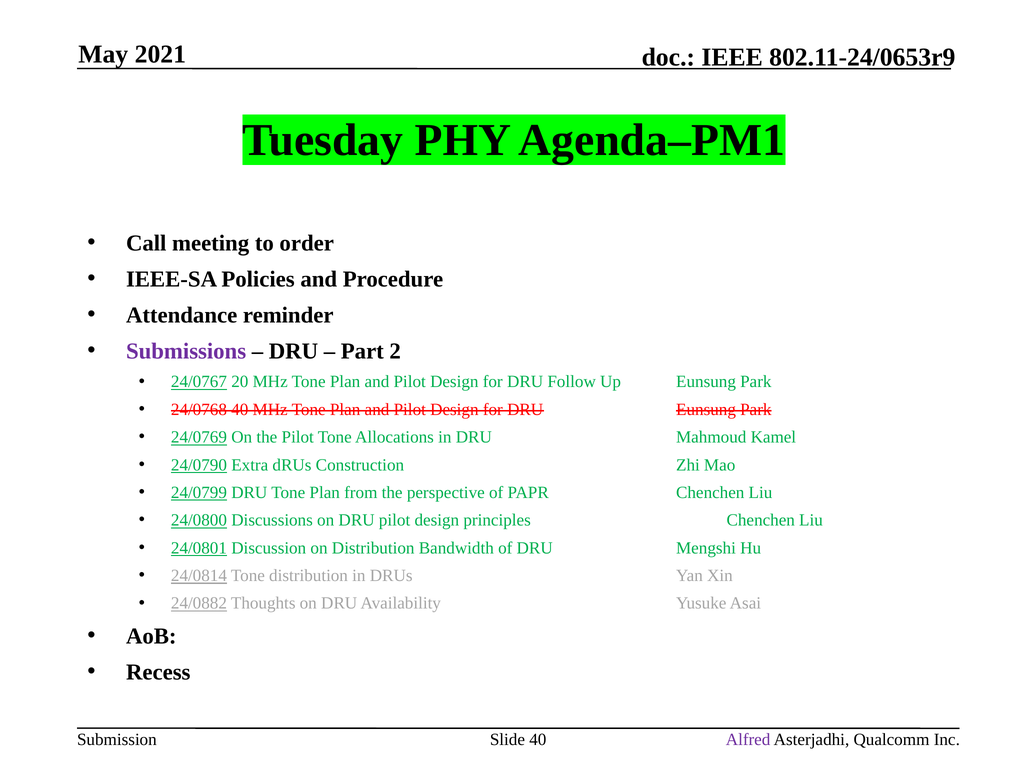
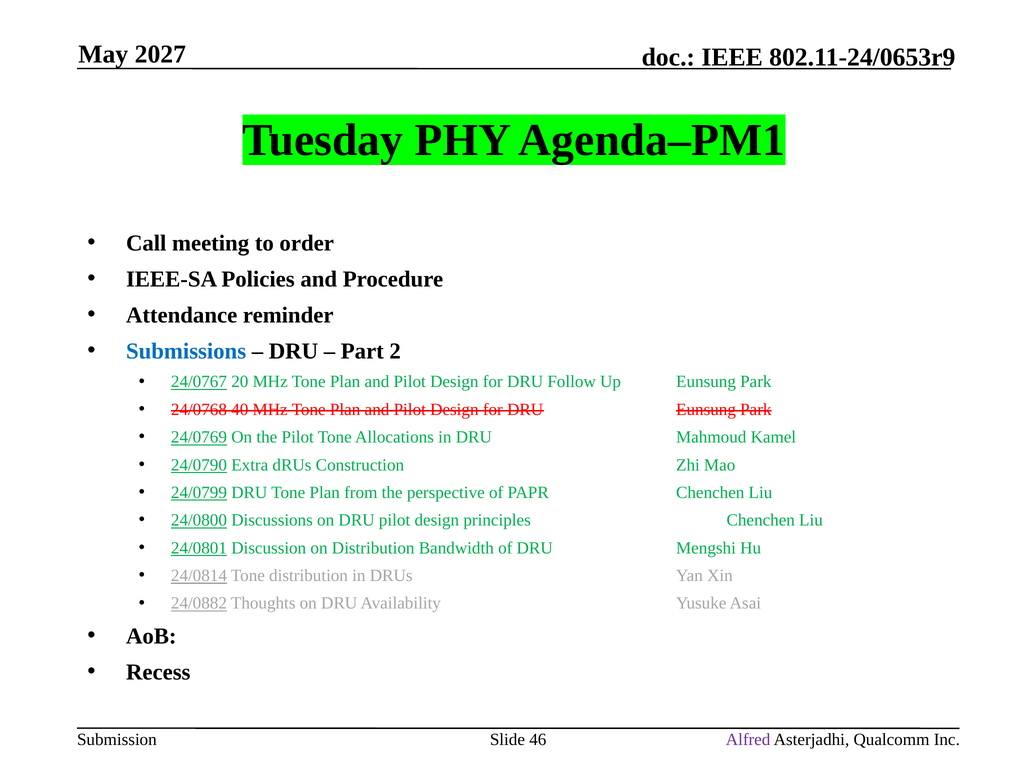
2021: 2021 -> 2027 (160, 54)
Submissions colour: purple -> blue (186, 351)
Slide 40: 40 -> 46 (538, 739)
